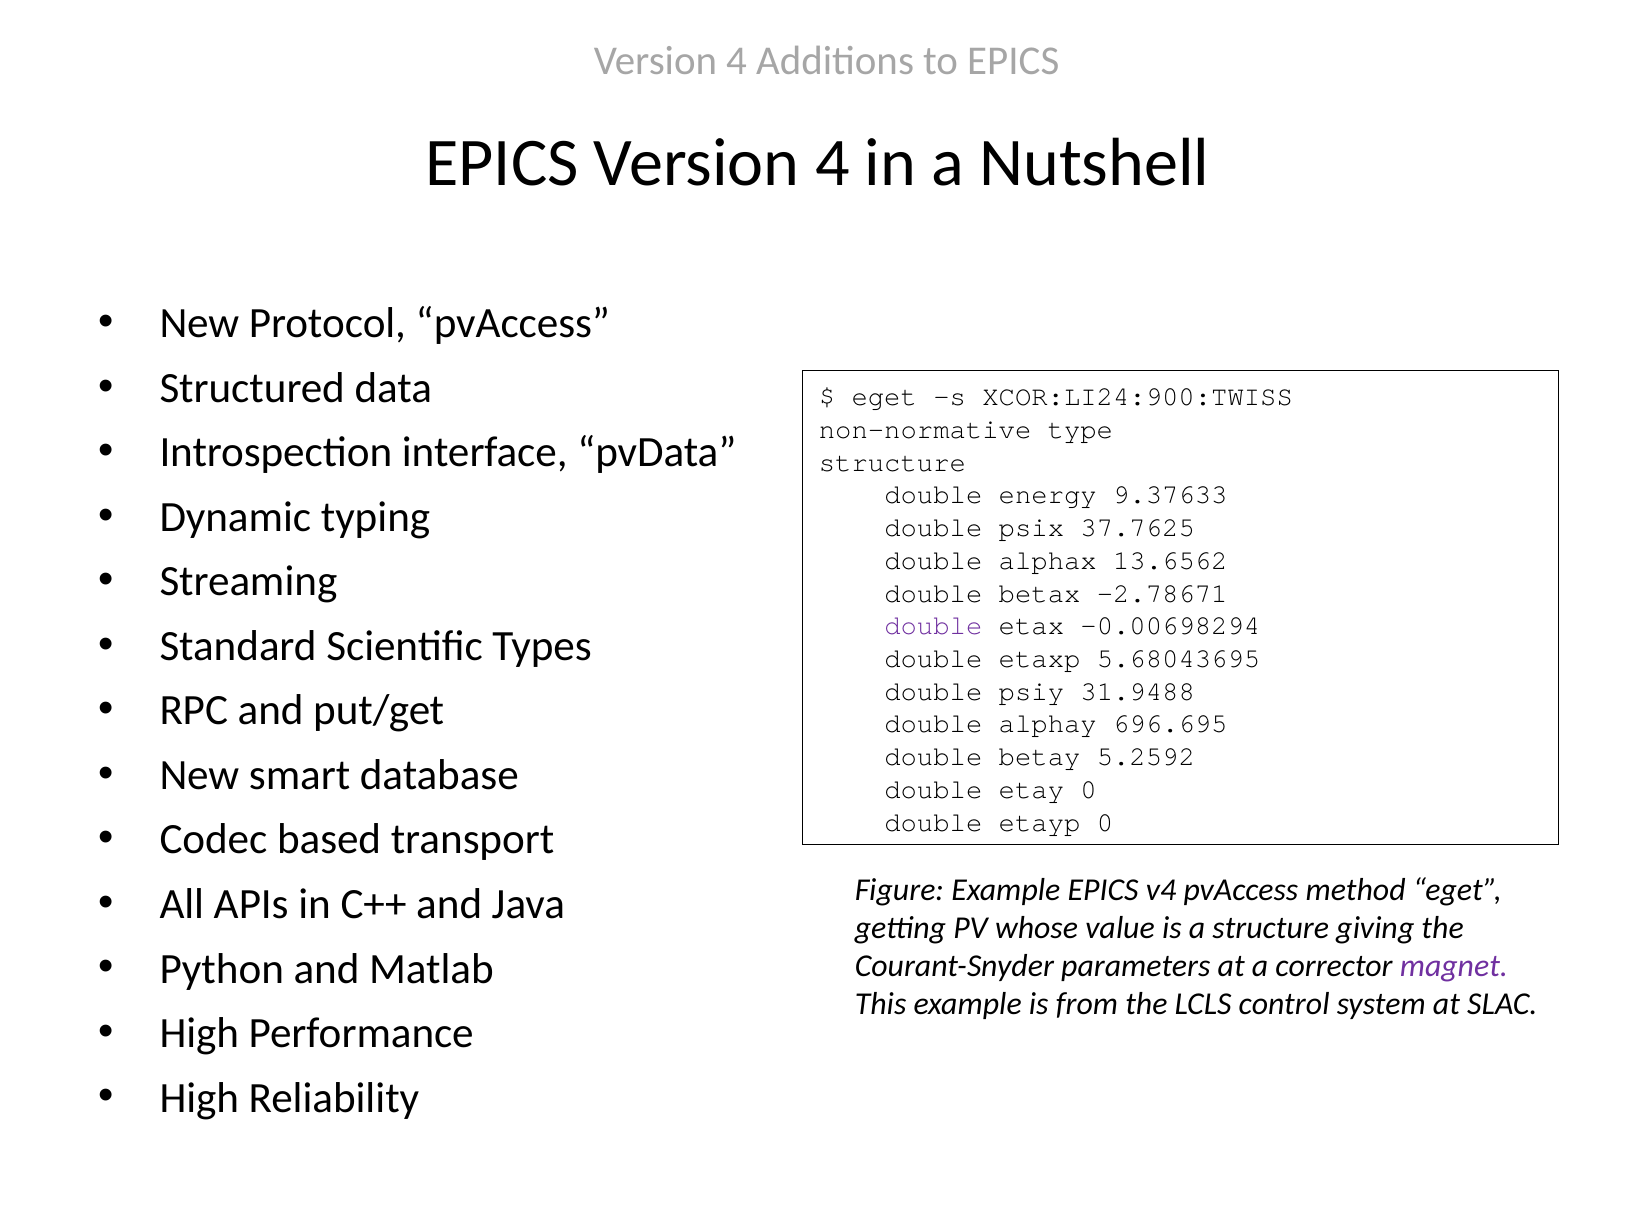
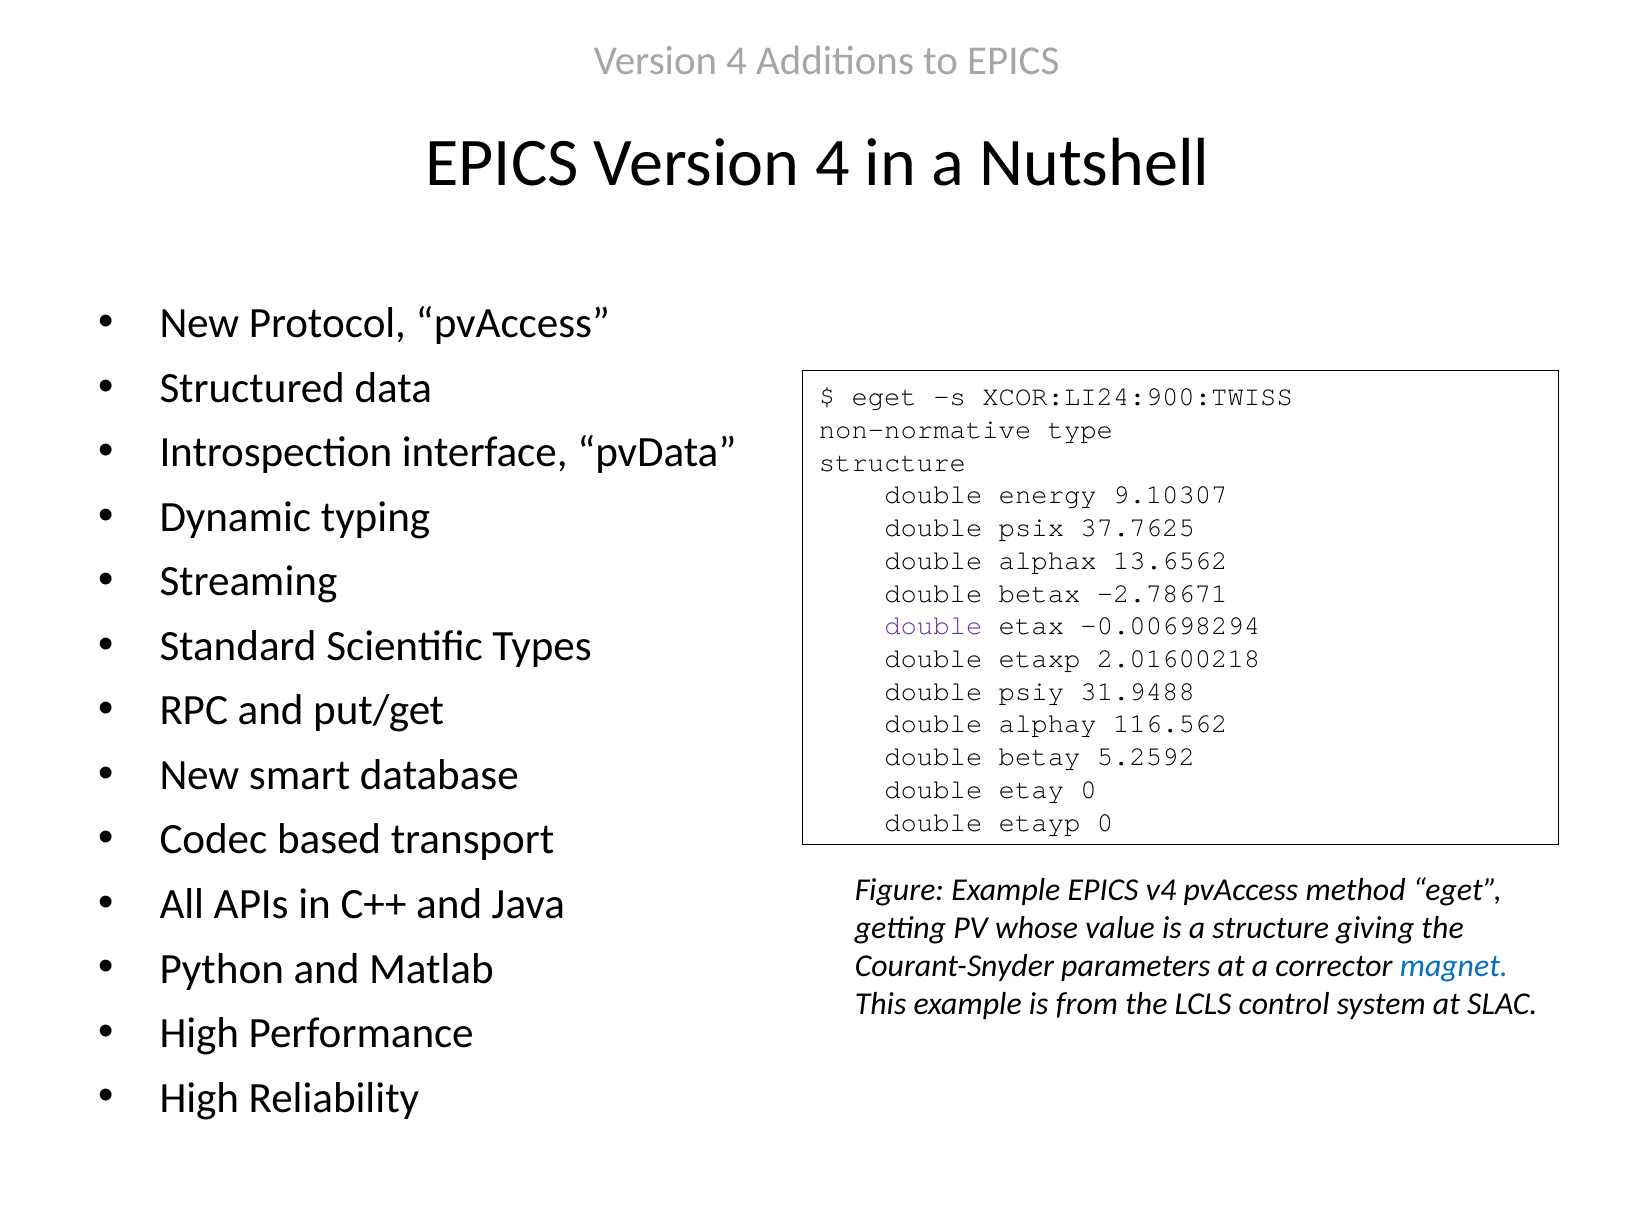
9.37633: 9.37633 -> 9.10307 (1170, 495)
5.68043695: 5.68043695 -> 2.01600218 (1179, 658)
696.695: 696.695 -> 116.562 (1170, 724)
magnet colour: purple -> blue (1454, 966)
